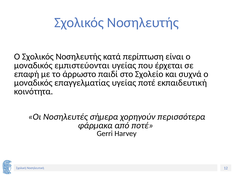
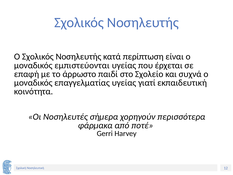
υγείας ποτέ: ποτέ -> γιατί (147, 83)
